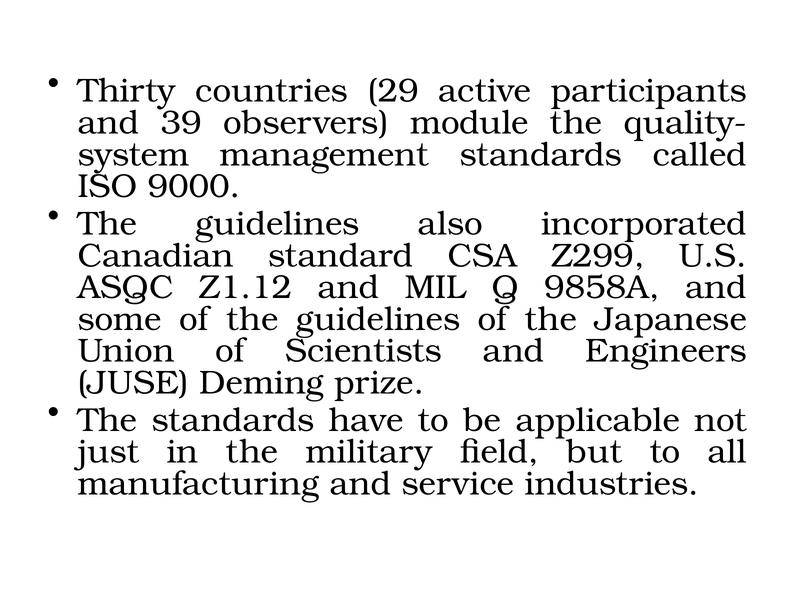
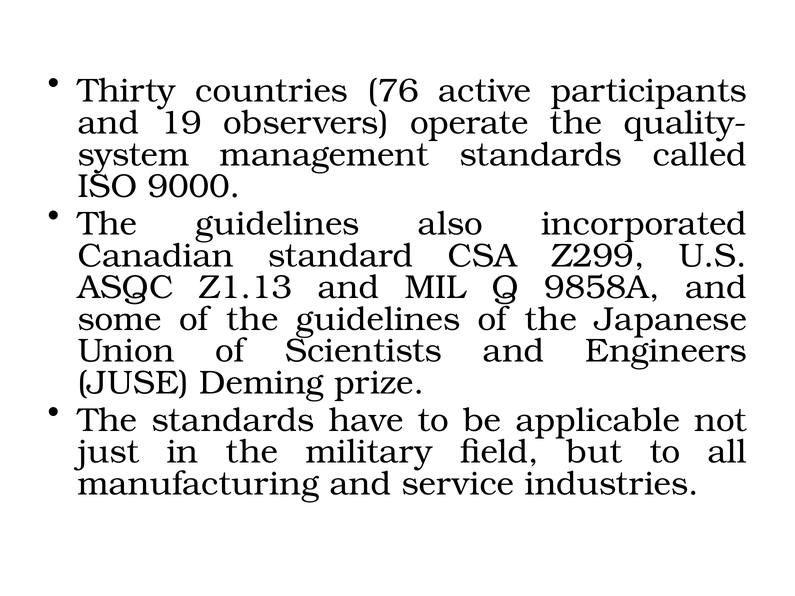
29: 29 -> 76 (393, 91)
39: 39 -> 19 (181, 123)
module: module -> operate (469, 123)
Z1.12: Z1.12 -> Z1.13 (246, 288)
